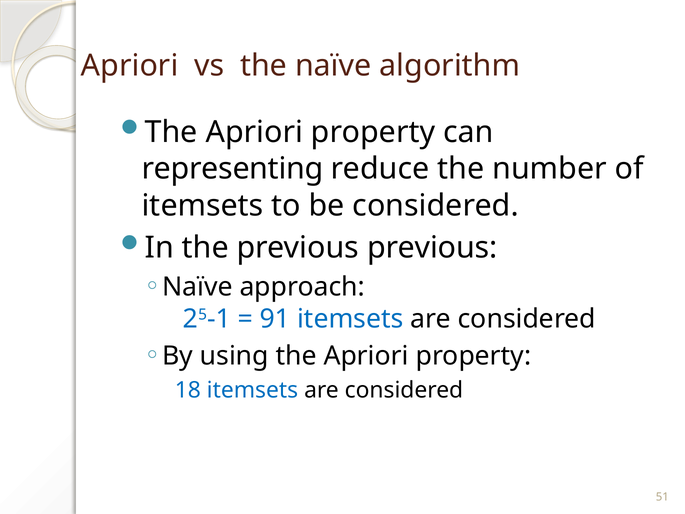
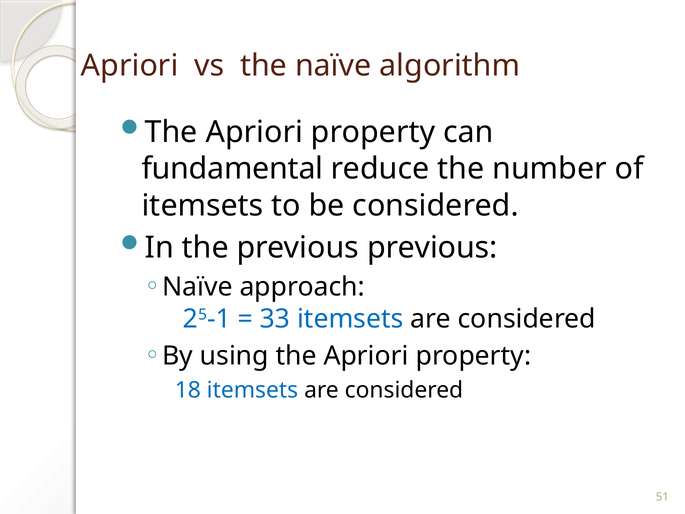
representing: representing -> fundamental (232, 169)
91: 91 -> 33 (275, 319)
